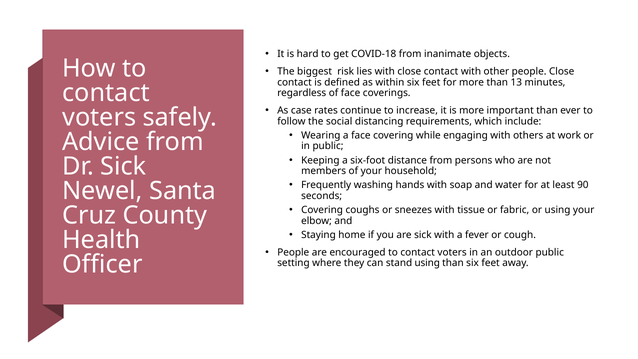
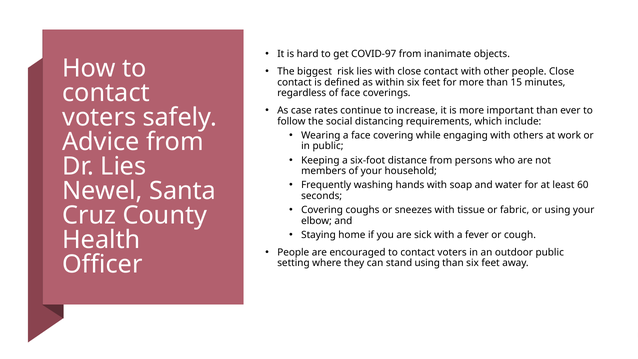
COVID-18: COVID-18 -> COVID-97 (374, 54)
13: 13 -> 15 (516, 82)
Dr Sick: Sick -> Lies (123, 166)
90: 90 -> 60 (583, 185)
